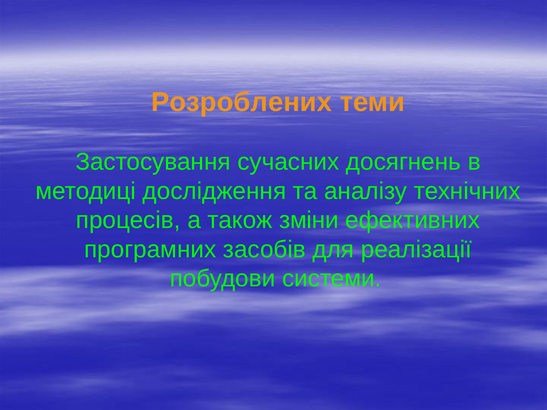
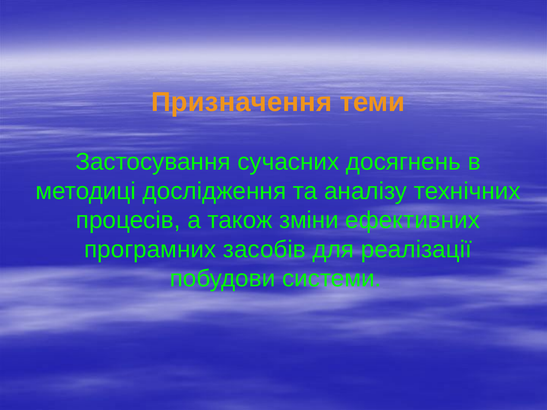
Розроблених: Розроблених -> Призначення (242, 102)
